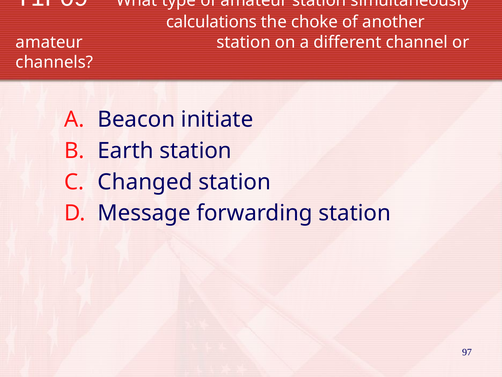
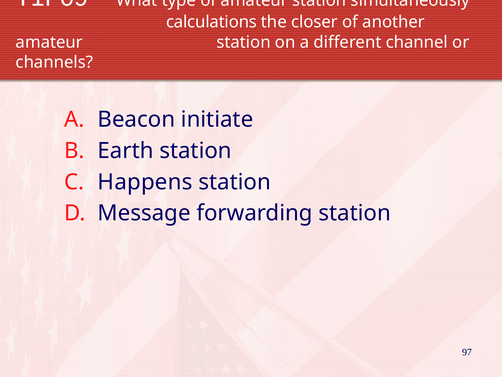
choke: choke -> closer (314, 22)
Changed: Changed -> Happens (145, 182)
